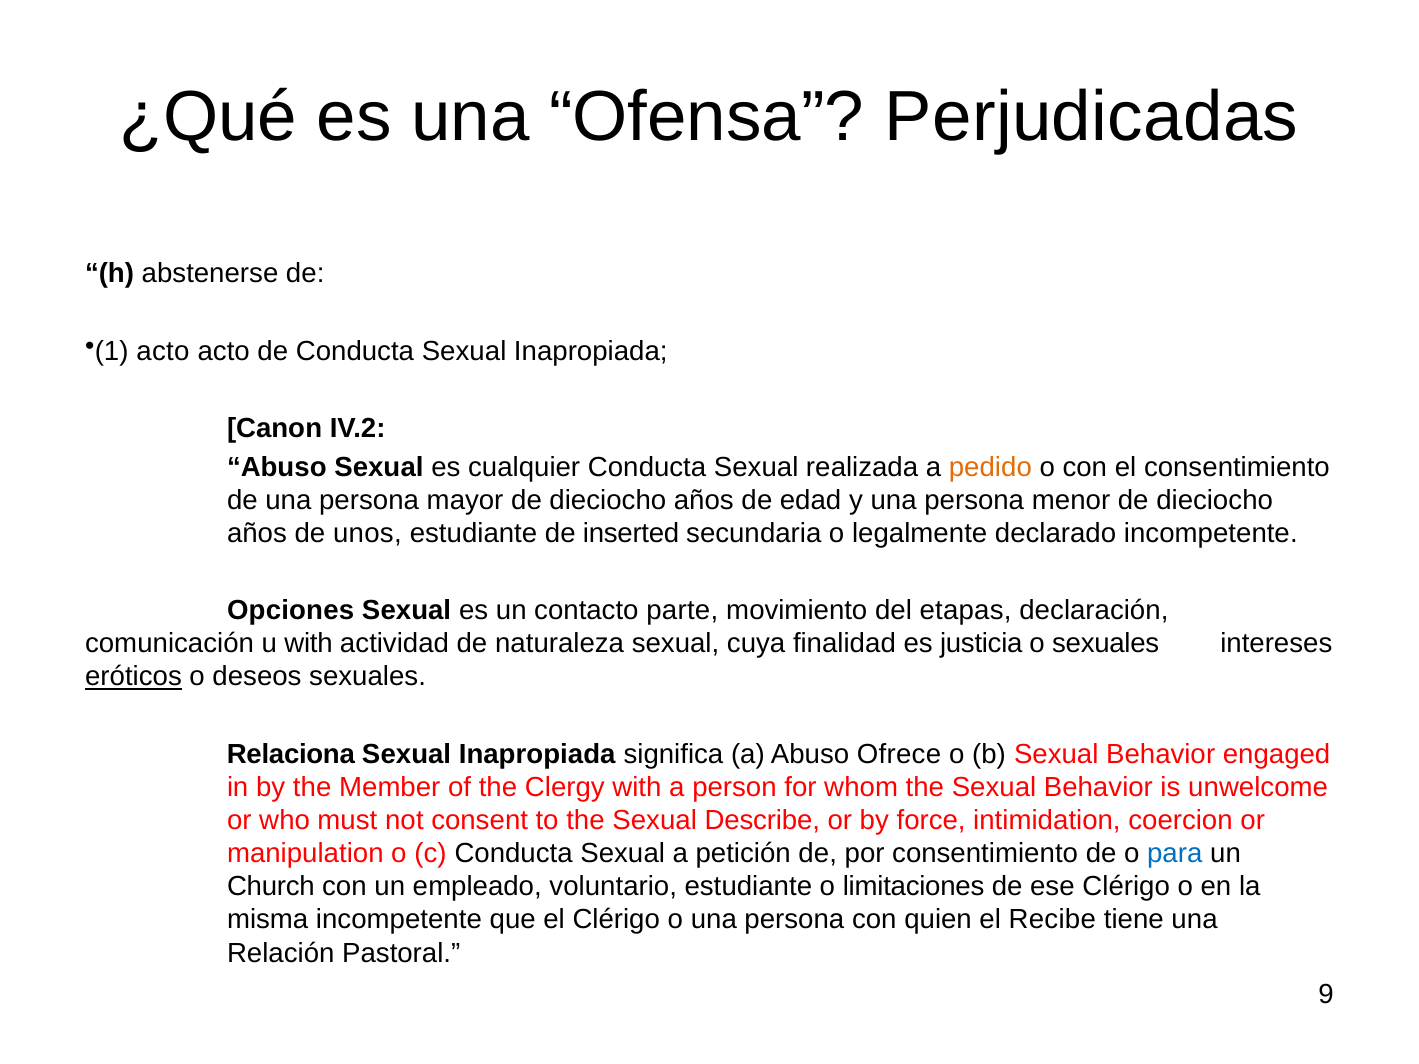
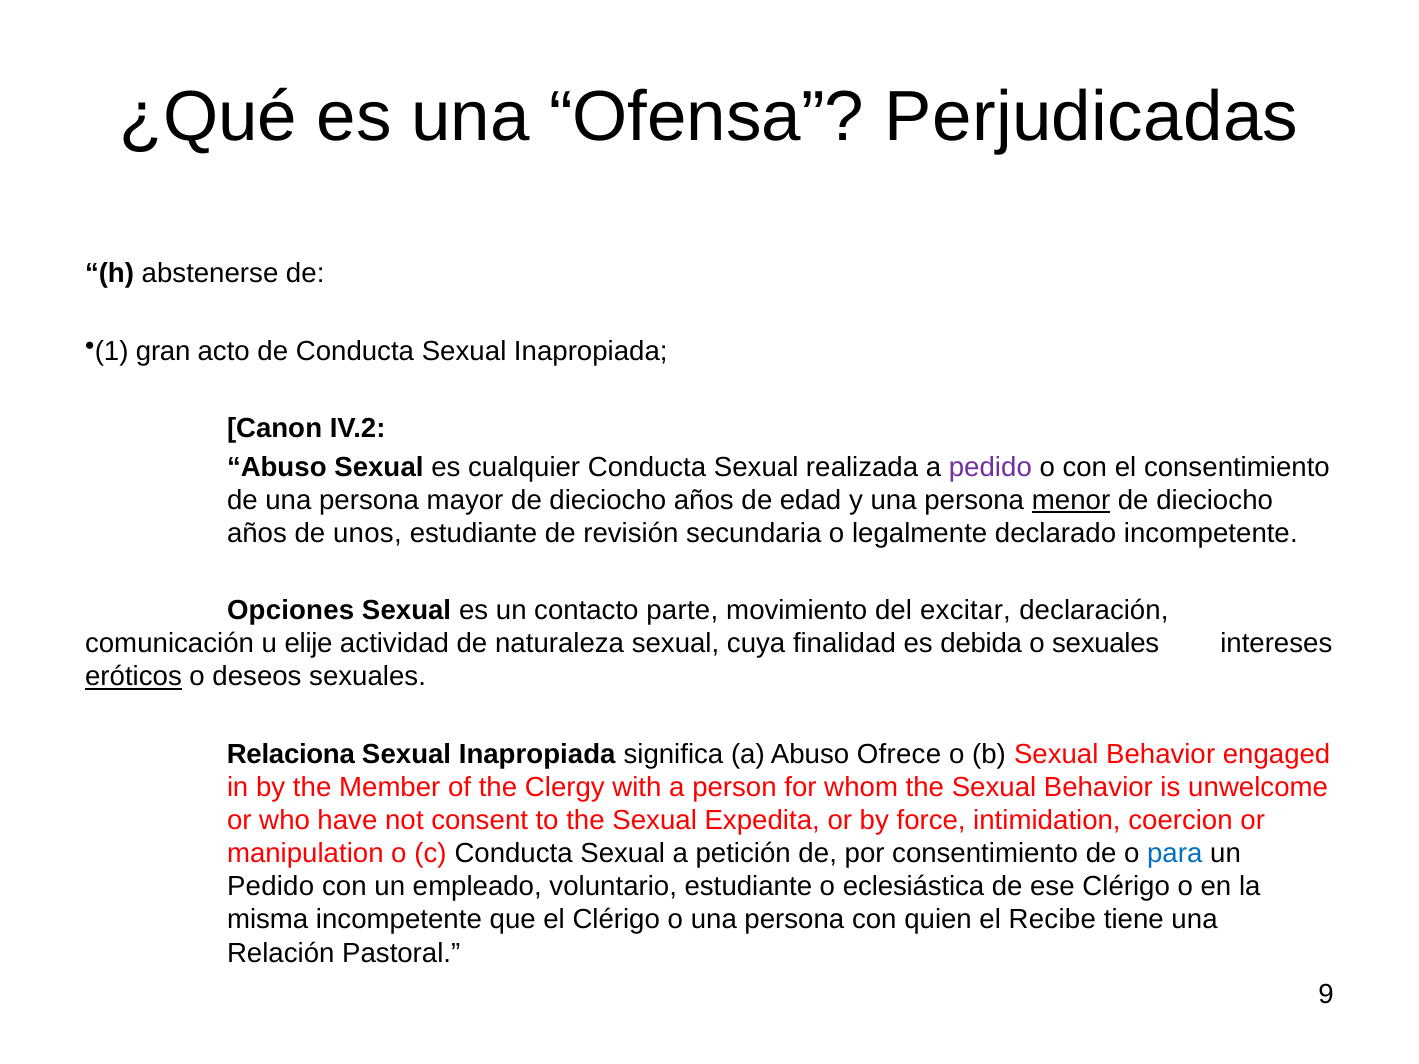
acto: acto -> gran (163, 351)
pedido colour: orange -> purple (990, 467)
menor underline: none -> present (1071, 500)
inserted: inserted -> revisión (631, 533)
etapas: etapas -> excitar (965, 611)
u with: with -> elije (309, 644)
justicia: justicia -> debida (981, 644)
must: must -> have (347, 821)
Describe: Describe -> Expedita (762, 821)
Church: Church -> Pedido (271, 887)
limitaciones: limitaciones -> eclesiástica (914, 887)
